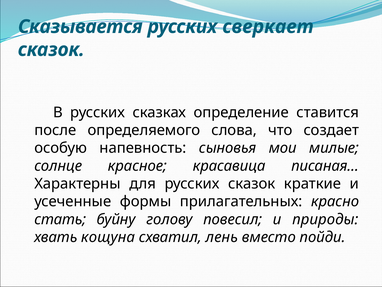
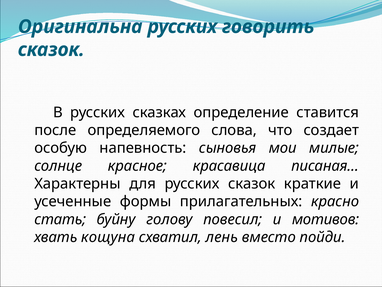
Сказывается: Сказывается -> Оригинальна (80, 27)
сверкает: сверкает -> говорить (268, 27)
природы: природы -> мотивов (326, 219)
